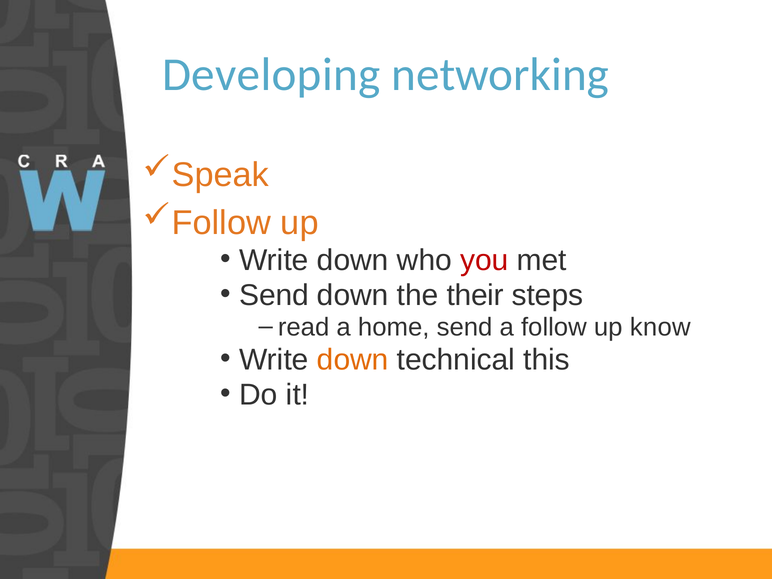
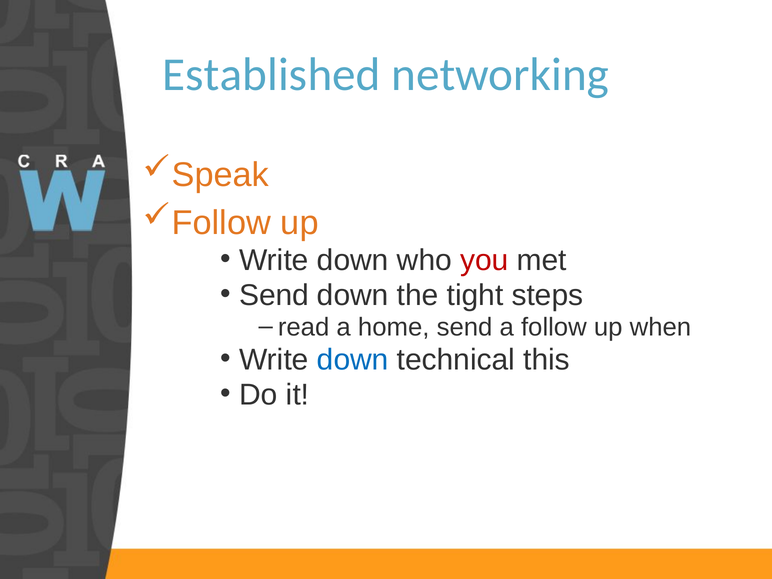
Developing: Developing -> Established (271, 75)
their: their -> tight (475, 295)
know: know -> when (660, 327)
down colour: orange -> blue (353, 360)
